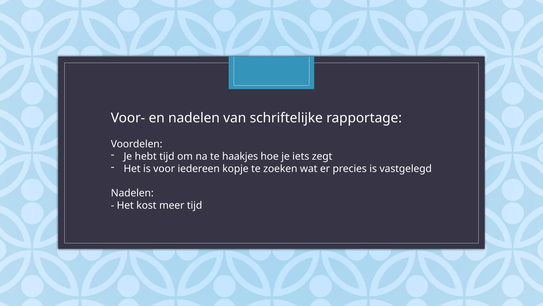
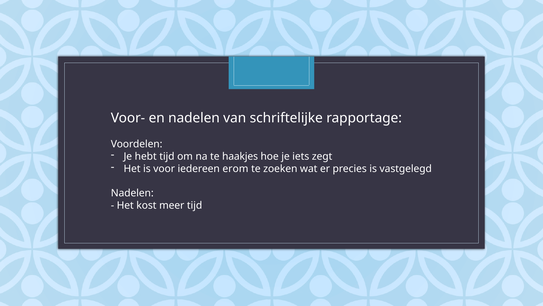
kopje: kopje -> erom (235, 168)
